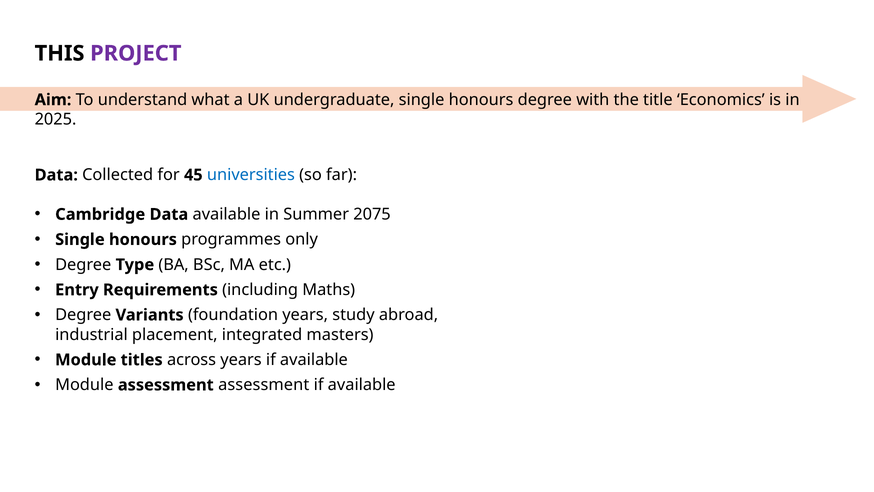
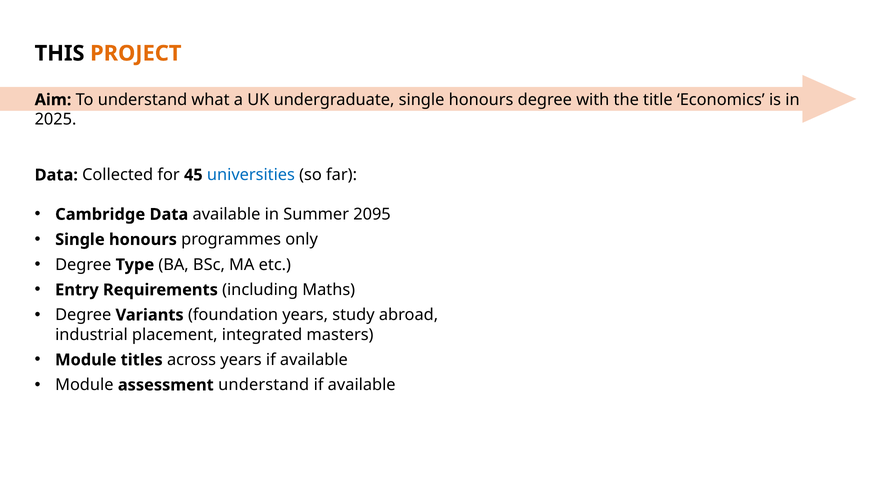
PROJECT colour: purple -> orange (136, 53)
2075: 2075 -> 2095 (372, 214)
assessment assessment: assessment -> understand (264, 385)
